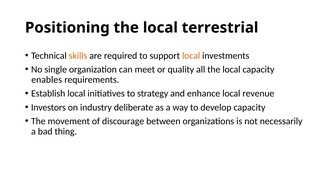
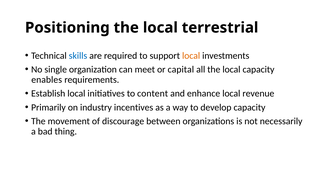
skills colour: orange -> blue (78, 55)
quality: quality -> capital (181, 69)
strategy: strategy -> content (153, 93)
Investors: Investors -> Primarily (48, 107)
deliberate: deliberate -> incentives (134, 107)
